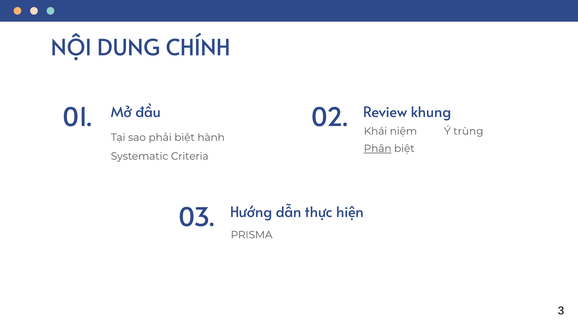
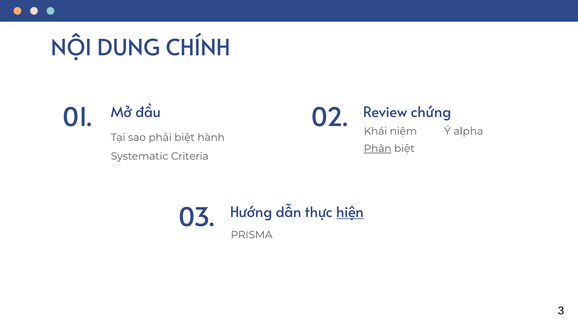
khung: khung -> chứng (431, 113)
trùng: trùng -> alpha (468, 131)
hiện underline: none -> present (350, 213)
